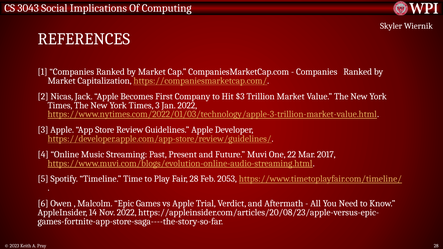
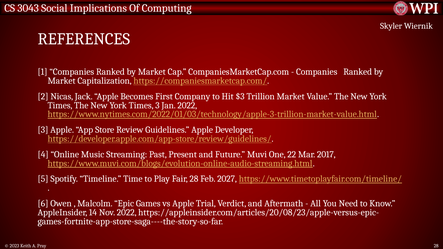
2053: 2053 -> 2027 (227, 179)
